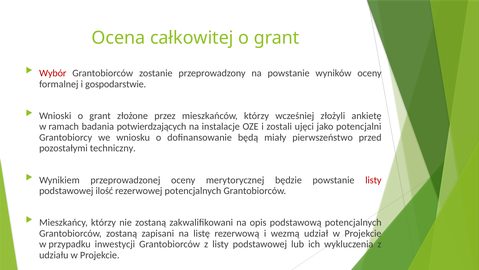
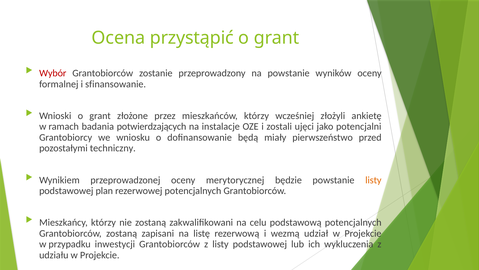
całkowitej: całkowitej -> przystąpić (192, 38)
gospodarstwie: gospodarstwie -> sfinansowanie (116, 84)
listy colour: red -> orange (373, 180)
ilość: ilość -> plan (104, 190)
opis: opis -> celu (258, 222)
